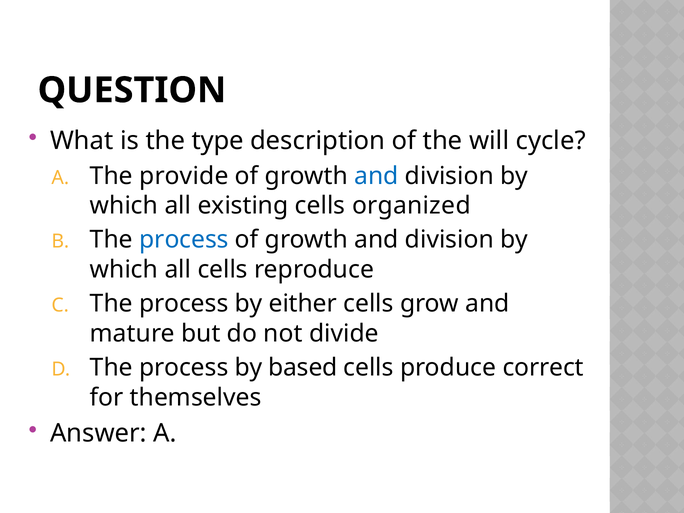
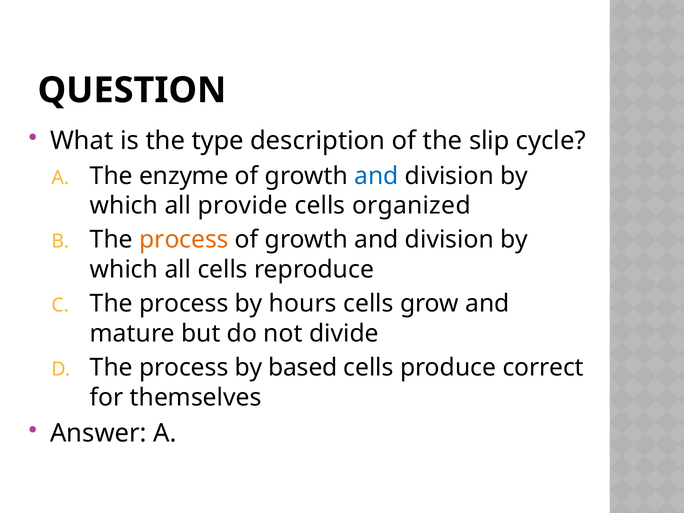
will: will -> slip (489, 141)
provide: provide -> enzyme (184, 176)
existing: existing -> provide (243, 205)
process colour: blue -> orange (184, 240)
either: either -> hours (303, 304)
